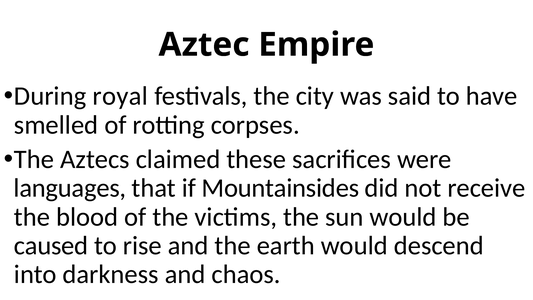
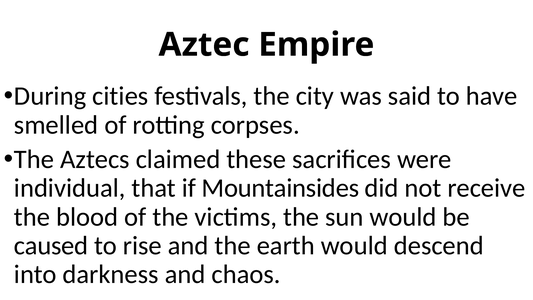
royal: royal -> cities (120, 96)
languages: languages -> individual (70, 188)
